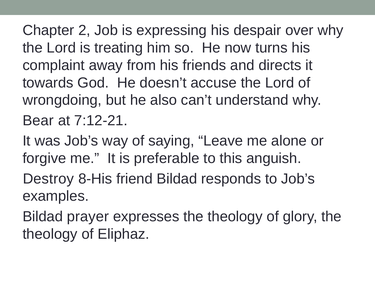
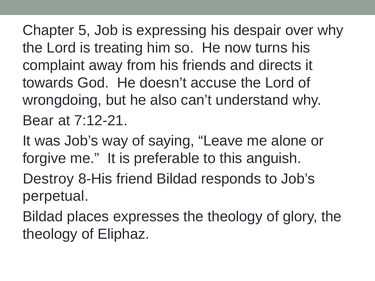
2: 2 -> 5 (84, 30)
examples: examples -> perpetual (56, 196)
prayer: prayer -> places (88, 217)
